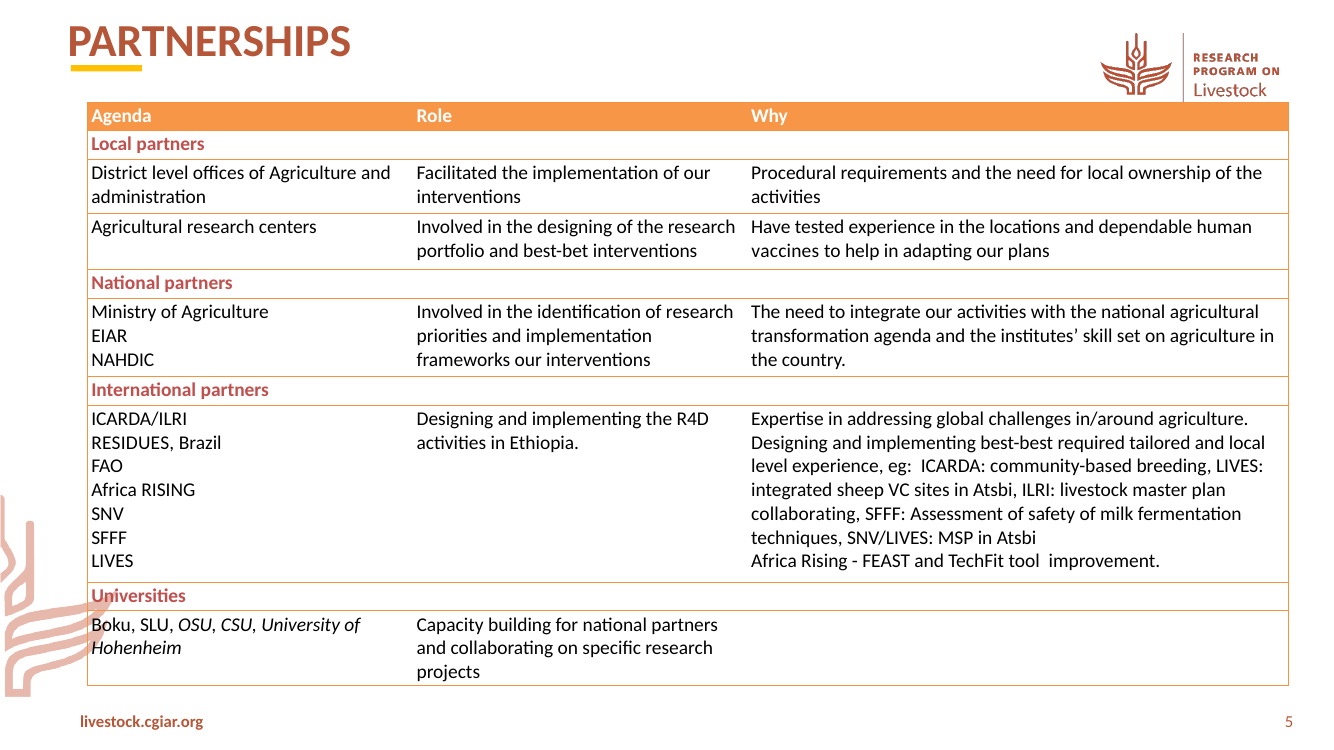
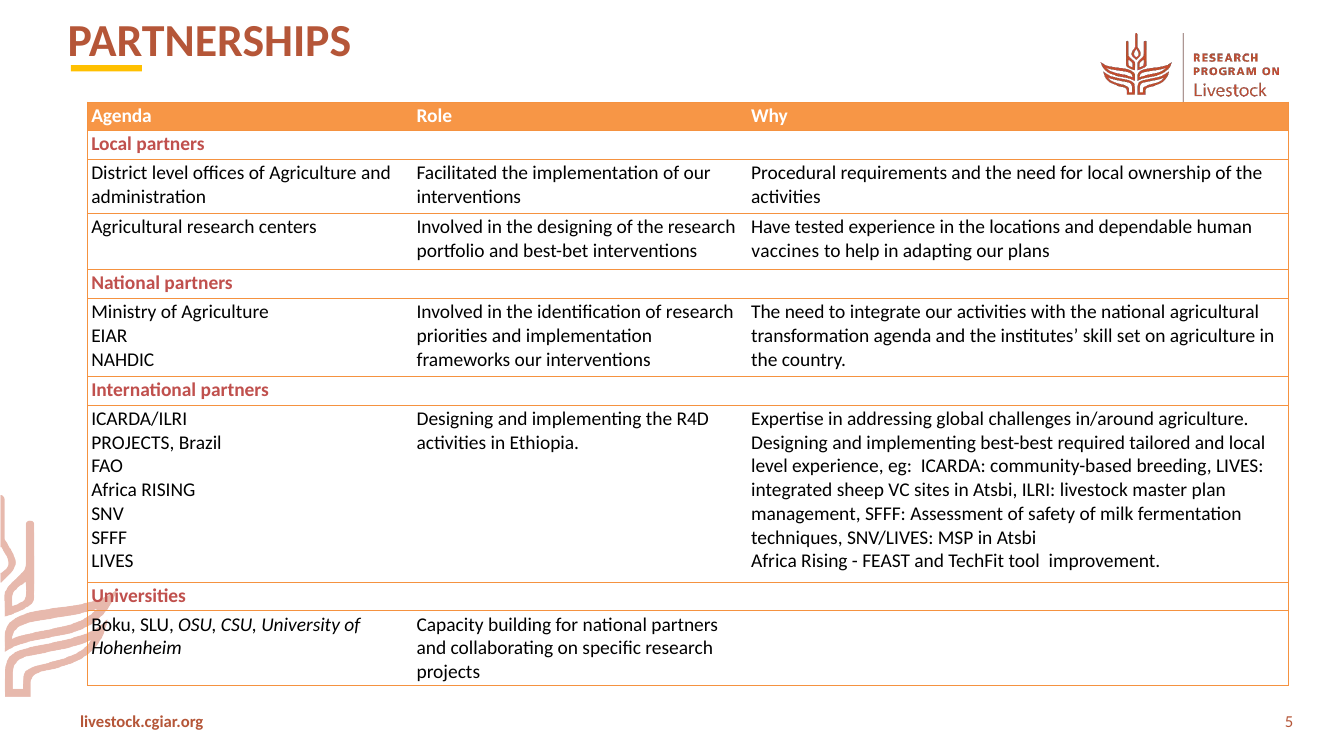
RESIDUES: RESIDUES -> PROJECTS (133, 443)
collaborating: collaborating -> management (806, 514)
